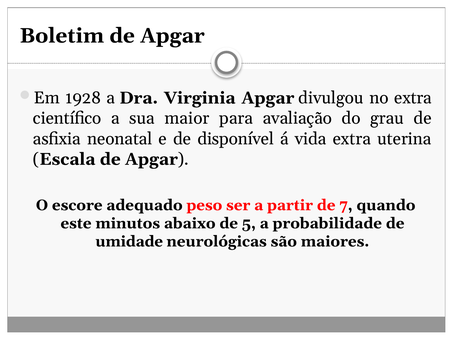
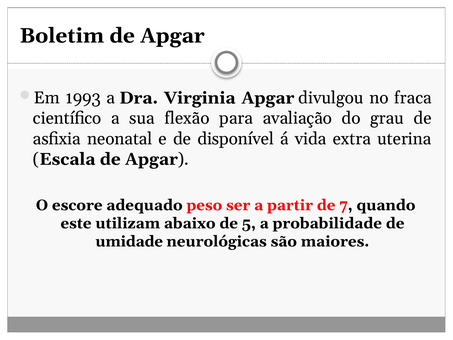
1928: 1928 -> 1993 (83, 98)
no extra: extra -> fraca (413, 98)
maior: maior -> flexão (187, 118)
minutos: minutos -> utilizam (128, 223)
